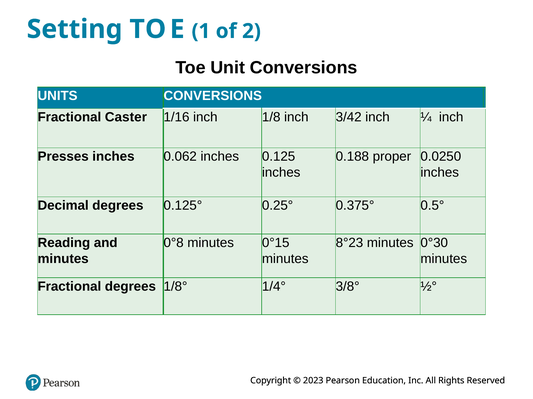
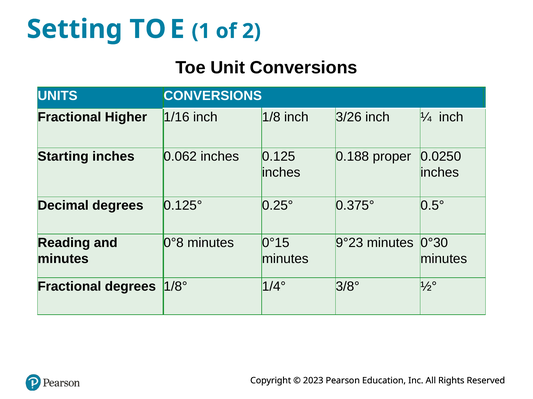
Caster: Caster -> Higher (126, 117)
3/42: 3/42 -> 3/26 (349, 117)
Presses: Presses -> Starting (63, 157)
8°23: 8°23 -> 9°23 (349, 243)
